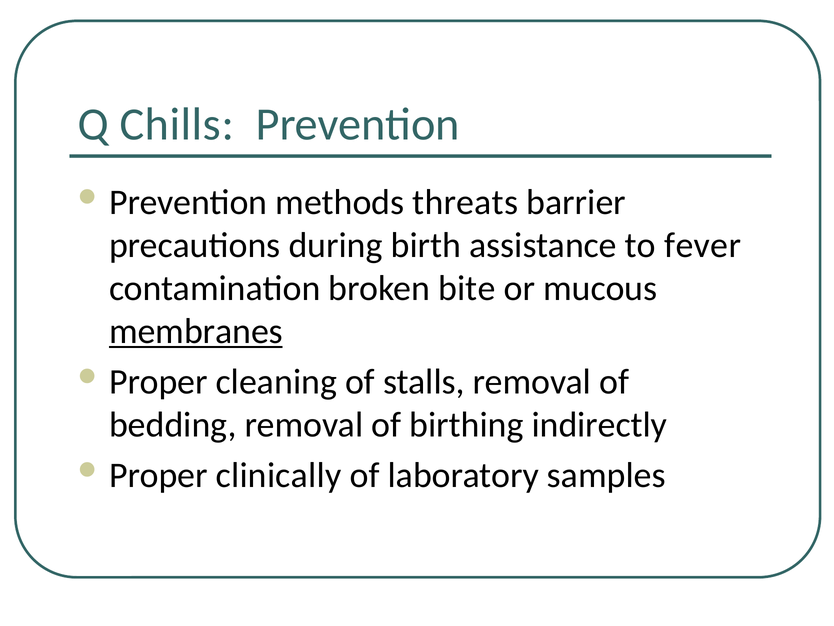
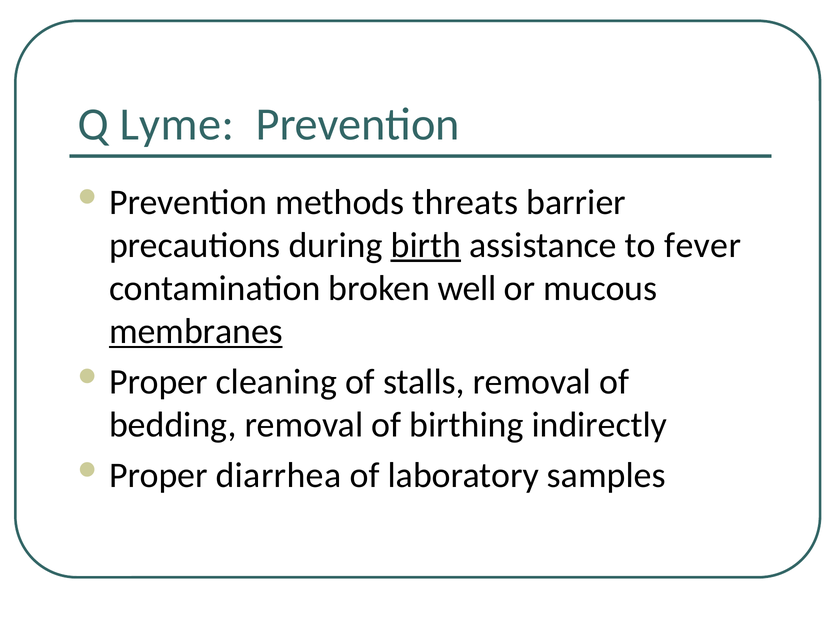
Chills: Chills -> Lyme (177, 124)
birth underline: none -> present (426, 245)
bite: bite -> well (467, 288)
clinically: clinically -> diarrhea (279, 475)
